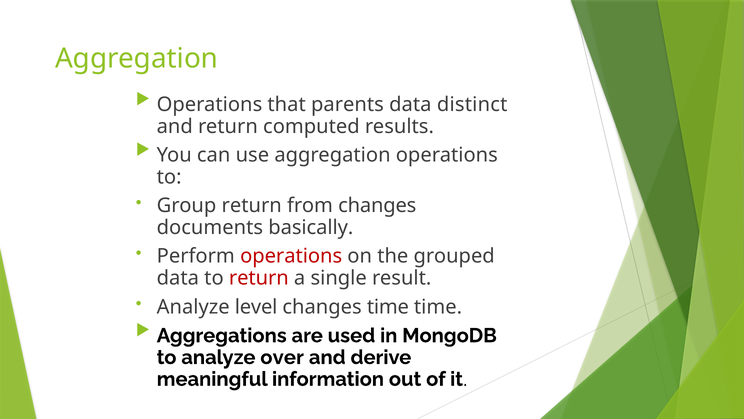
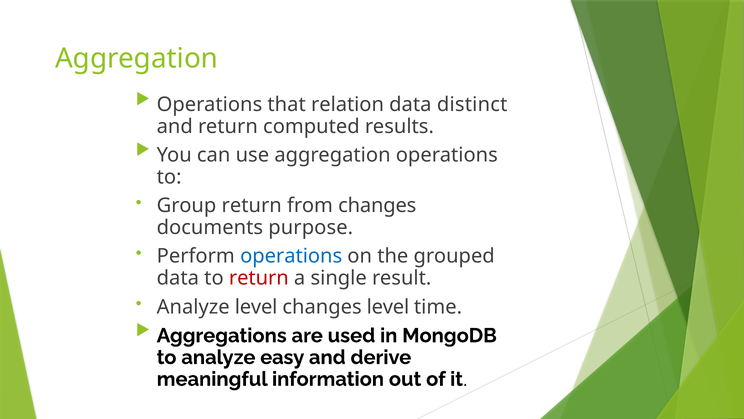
parents: parents -> relation (348, 105)
basically: basically -> purpose (311, 227)
operations colour: red -> blue (291, 256)
changes time: time -> level (388, 306)
over: over -> easy (282, 357)
